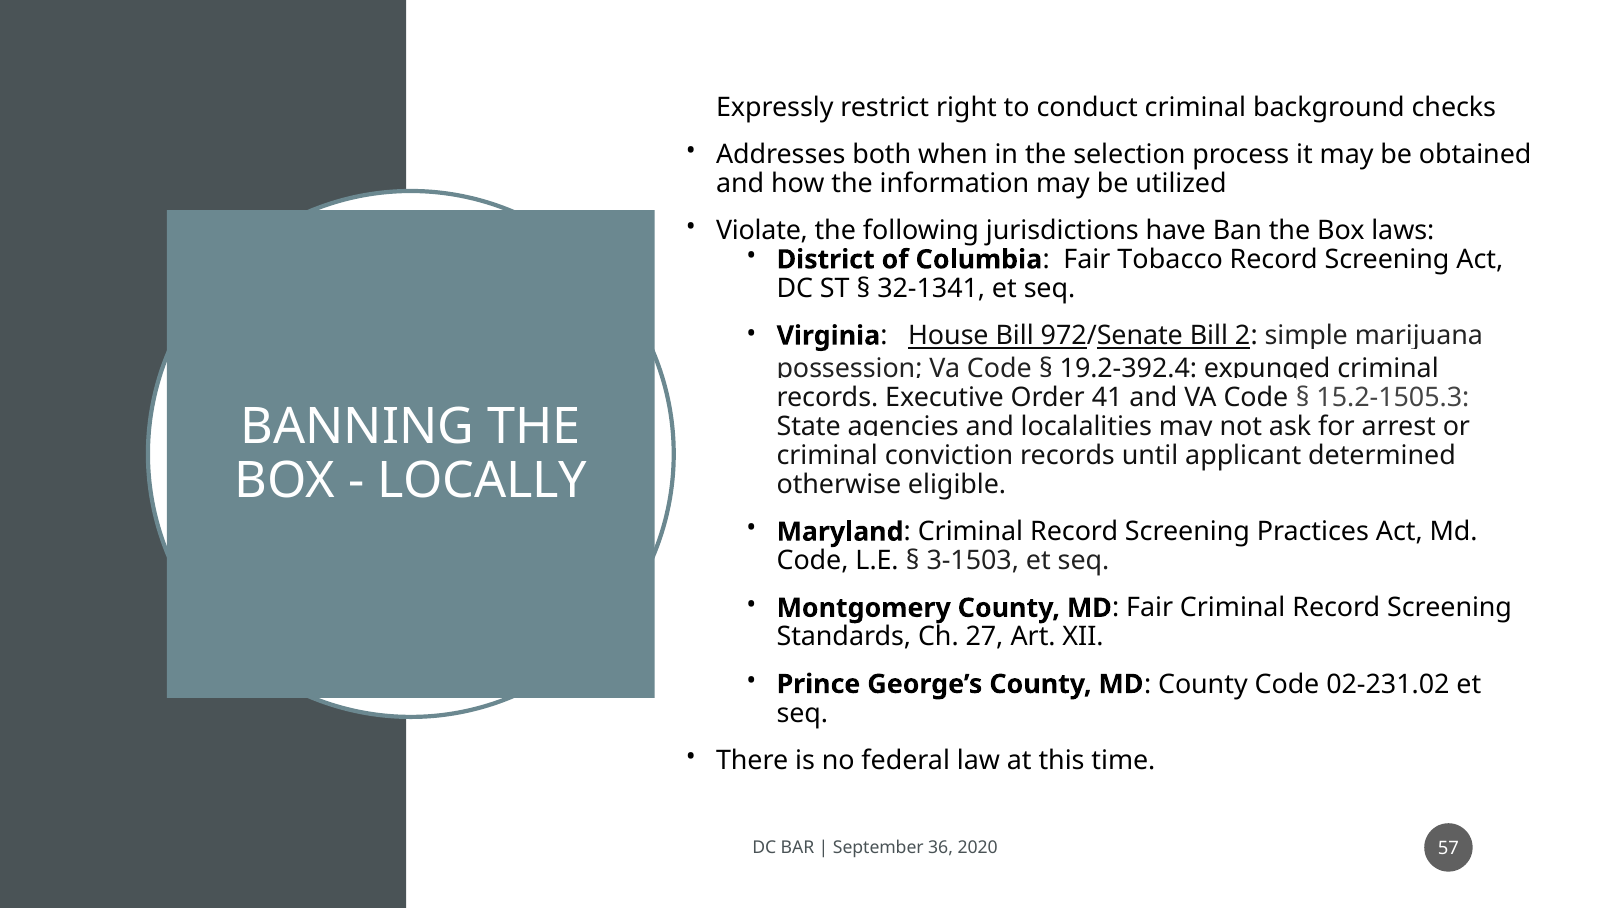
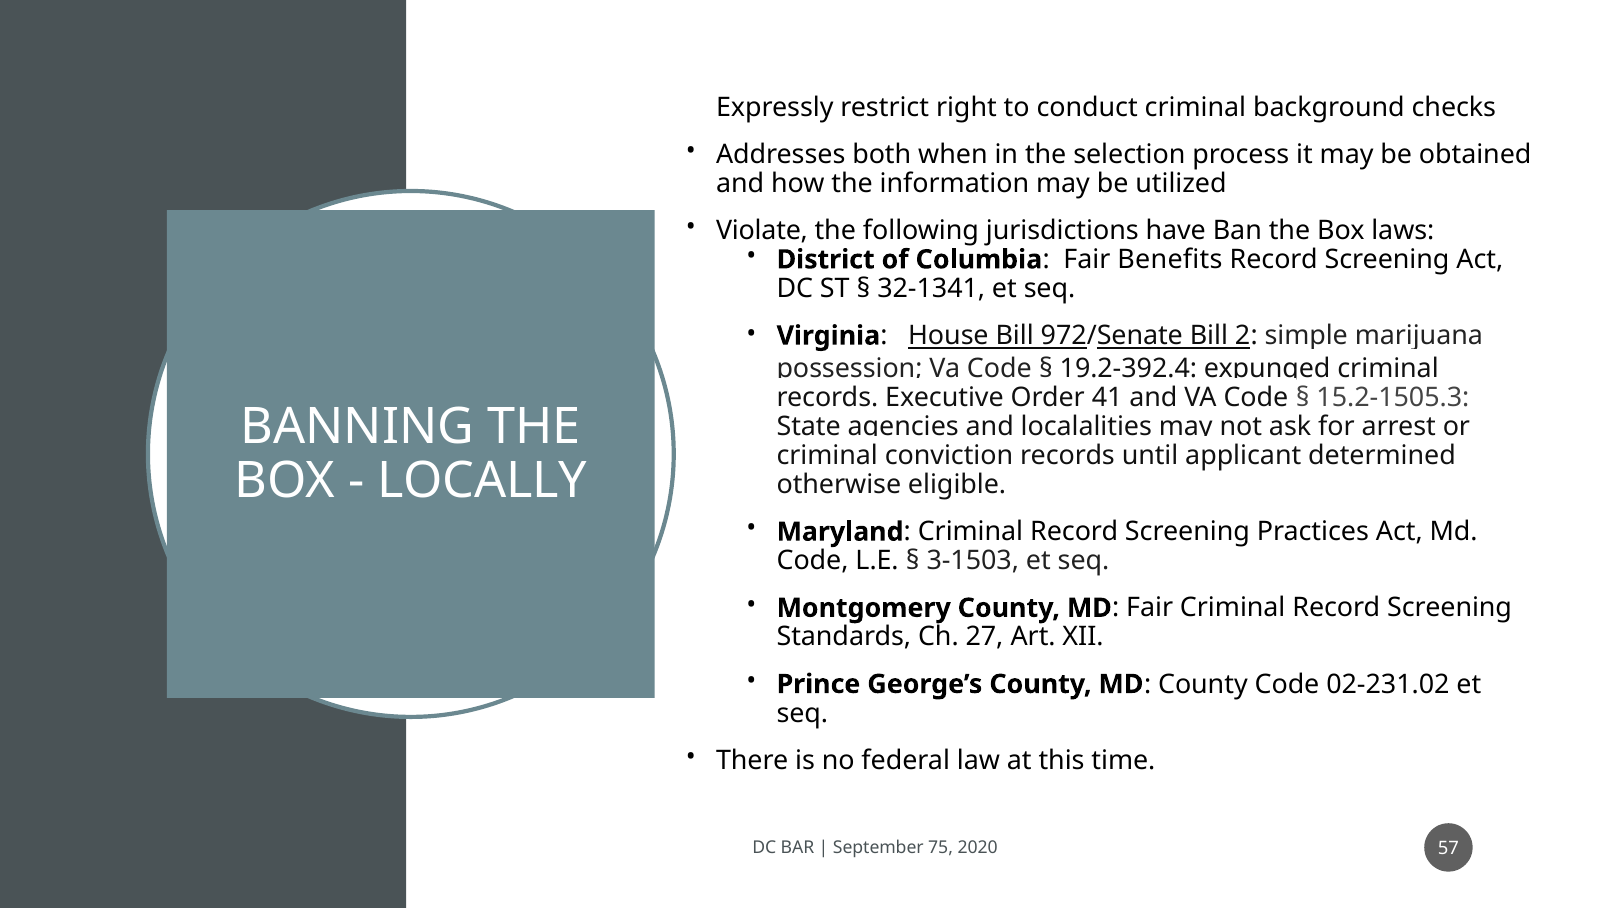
Tobacco: Tobacco -> Benefits (1170, 260)
36: 36 -> 75 (941, 848)
